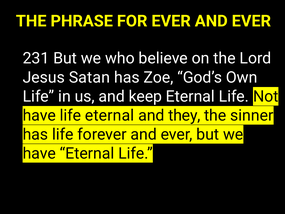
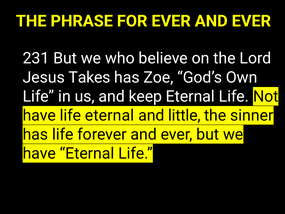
Satan: Satan -> Takes (90, 77)
they: they -> little (184, 115)
